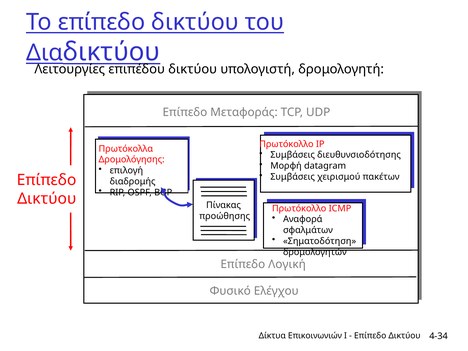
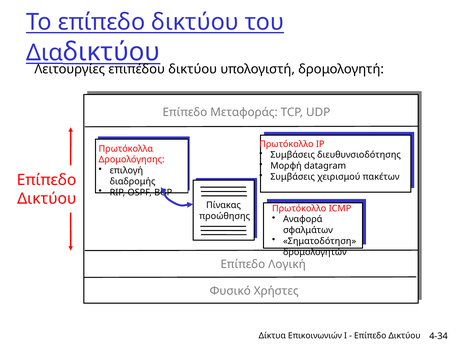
Ελέγχου: Ελέγχου -> Χρήστες (276, 291)
